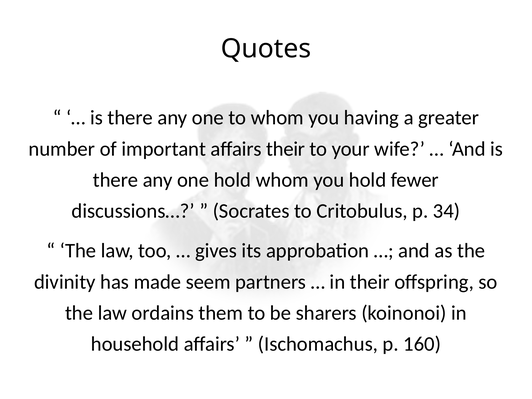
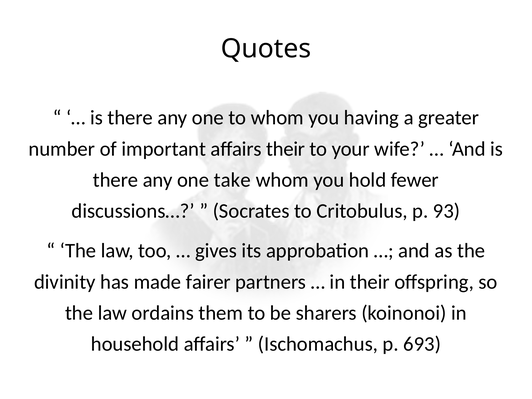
one hold: hold -> take (232, 180)
34: 34 -> 93 (447, 211)
seem: seem -> fairer (208, 282)
160: 160 -> 693 (422, 344)
